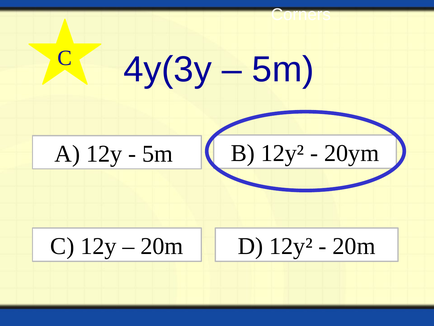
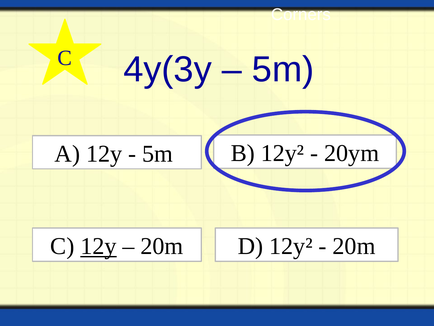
12y underline: none -> present (98, 246)
